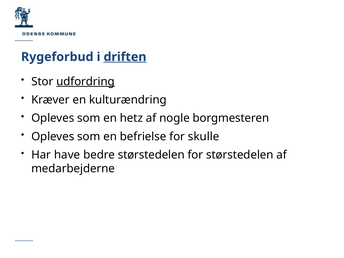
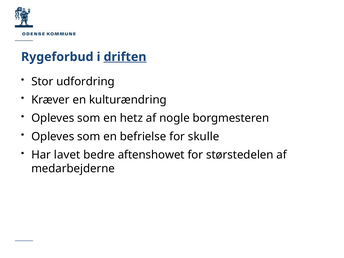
udfordring underline: present -> none (86, 81)
have: have -> lavet (67, 155)
bedre størstedelen: størstedelen -> aftenshowet (151, 155)
